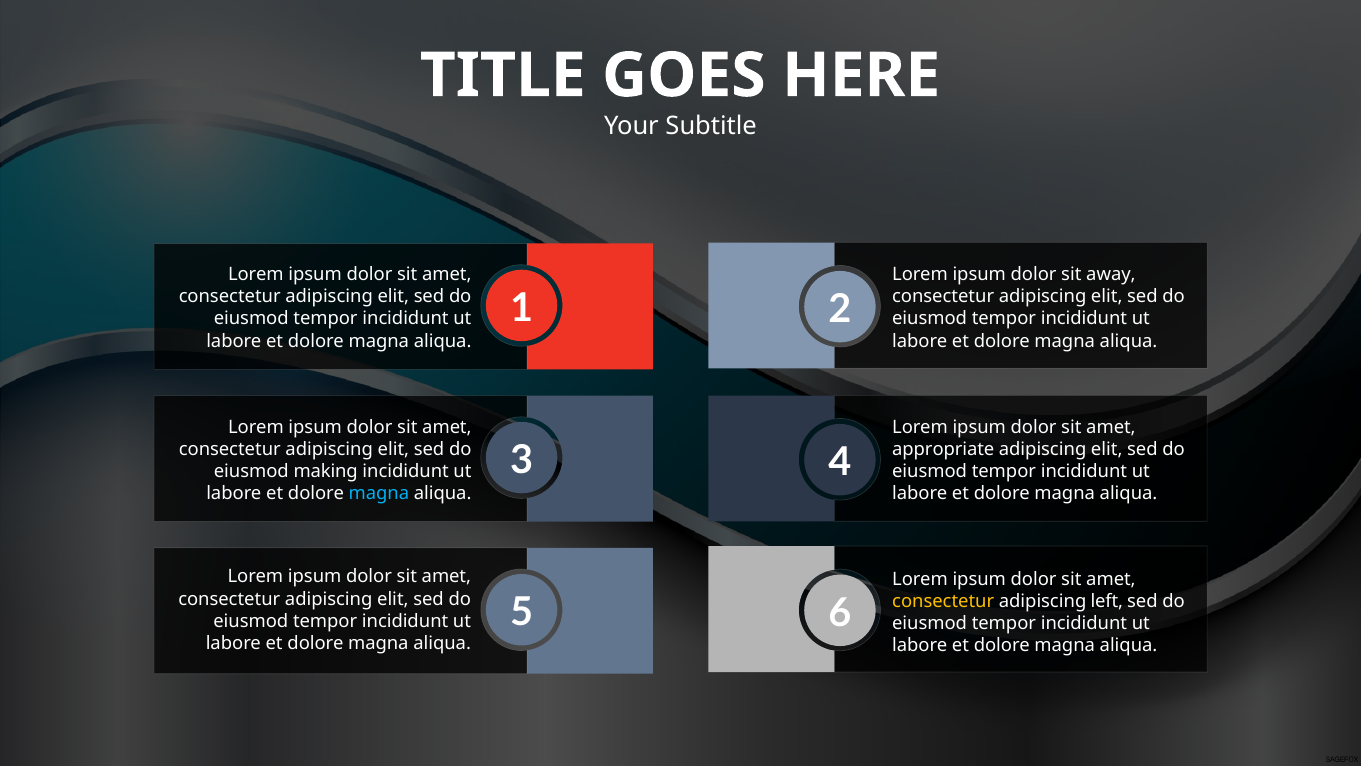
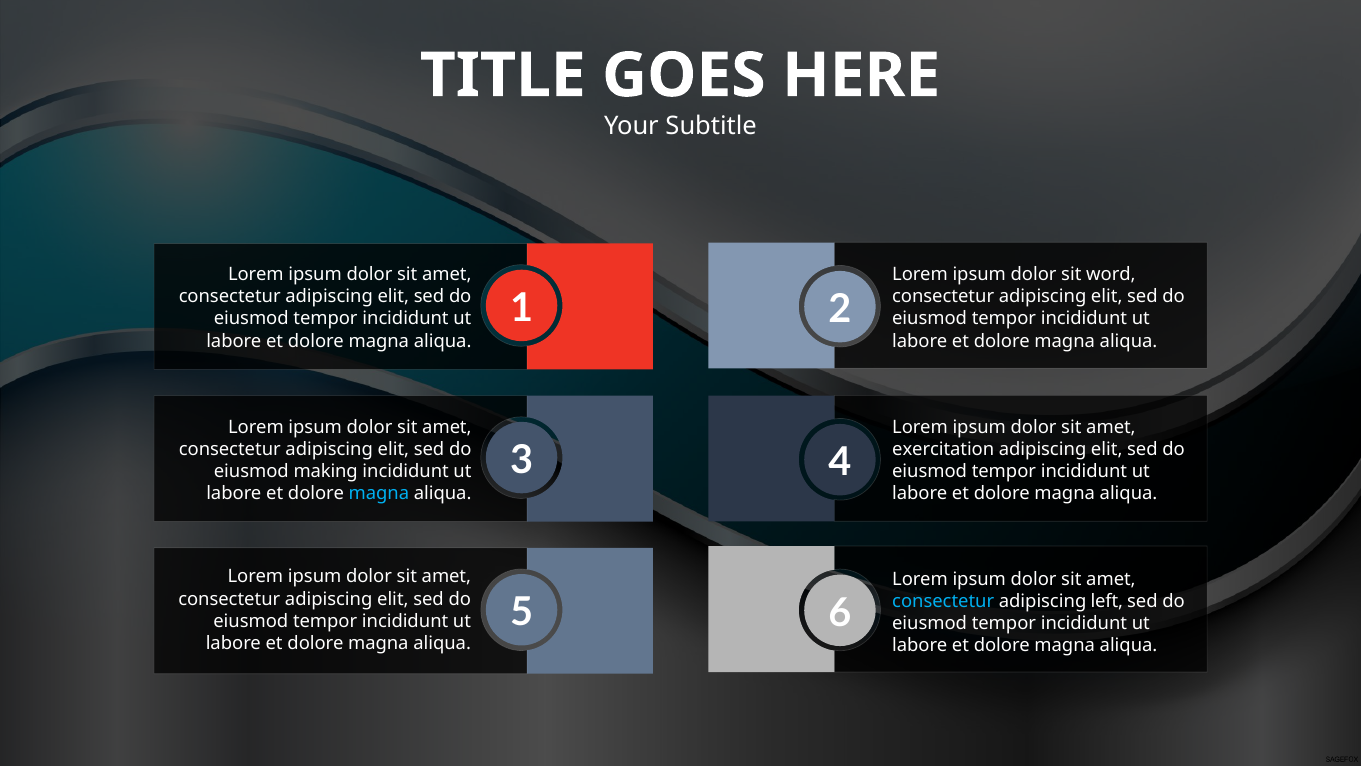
away: away -> word (1111, 274)
appropriate: appropriate -> exercitation (943, 449)
consectetur colour: yellow -> light blue (943, 601)
